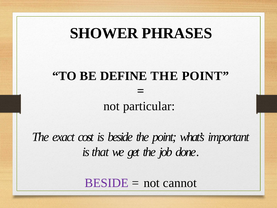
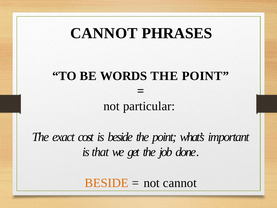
SHOWER: SHOWER -> CANNOT (104, 33)
DEFINE: DEFINE -> WORDS (124, 76)
BESIDE colour: purple -> orange (107, 183)
